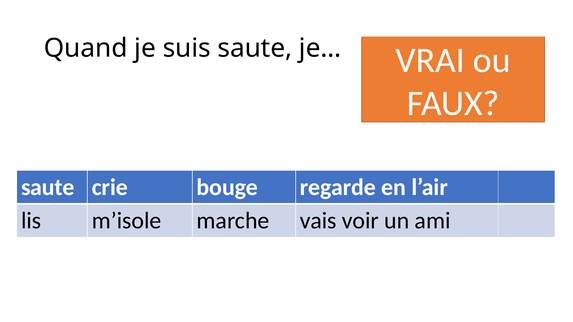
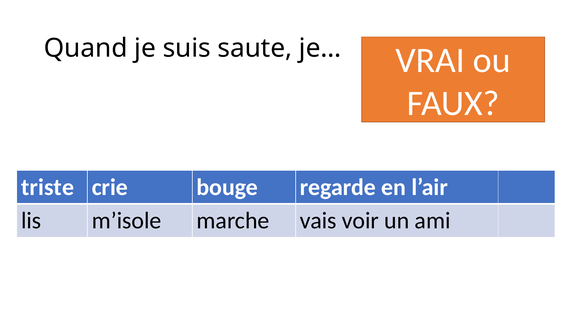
saute: saute -> triste (48, 188)
